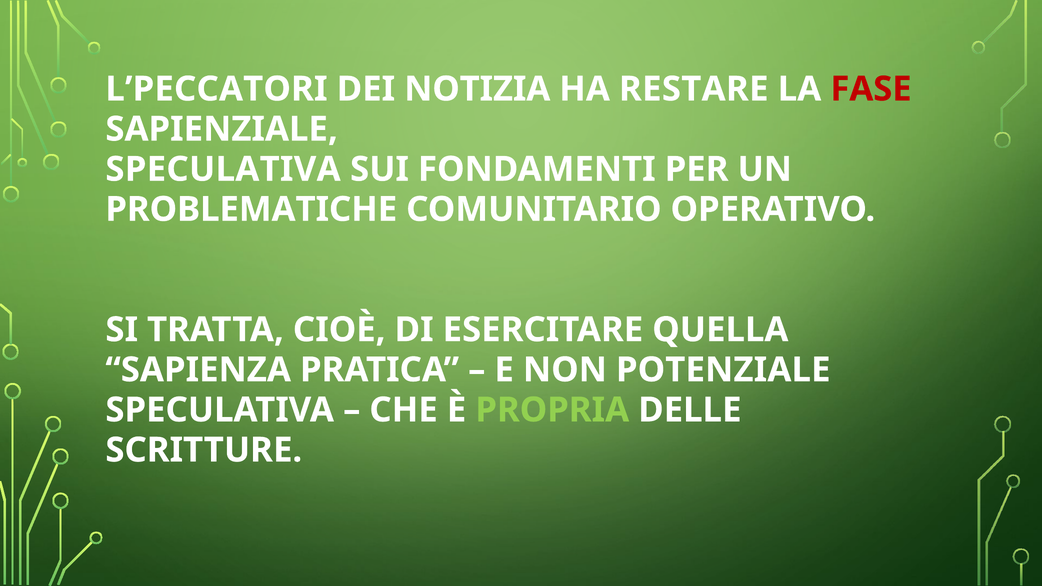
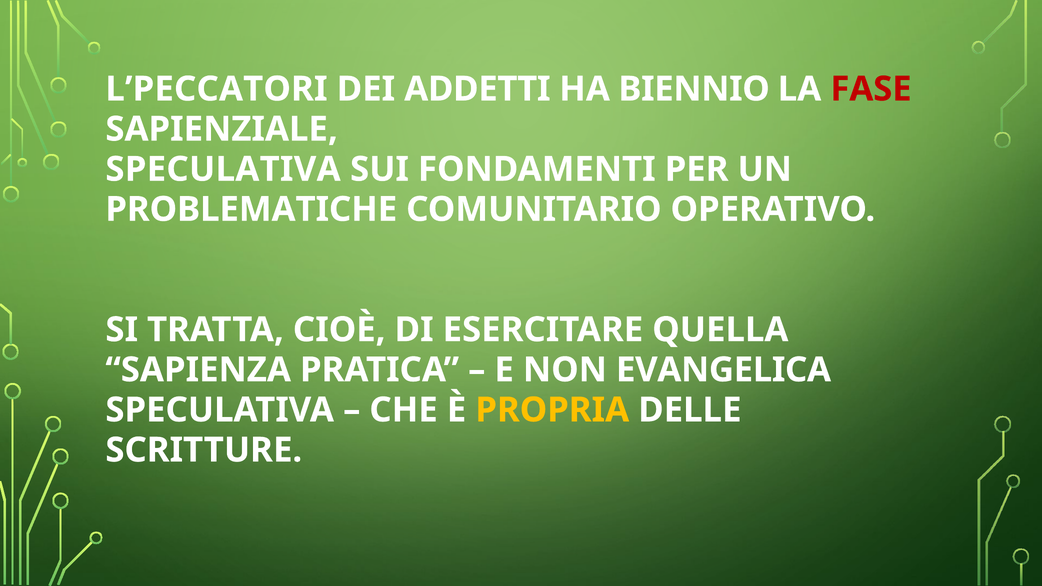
NOTIZIA: NOTIZIA -> ADDETTI (477, 89)
RESTARE: RESTARE -> BIENNIO (694, 89)
POTENZIALE: POTENZIALE -> EVANGELICA (724, 370)
PROPRIA colour: light green -> yellow (552, 410)
